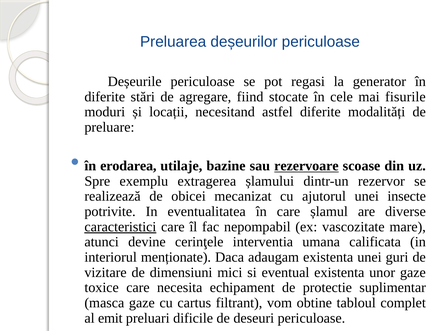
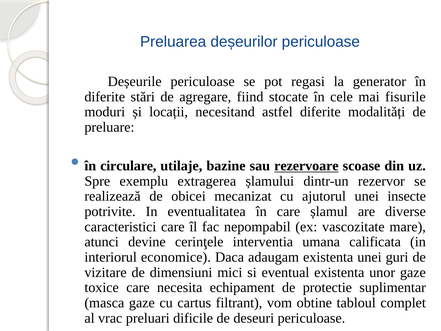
erodarea: erodarea -> circulare (128, 166)
caracteristici underline: present -> none (120, 227)
menționate: menționate -> economice (176, 257)
emit: emit -> vrac (110, 318)
